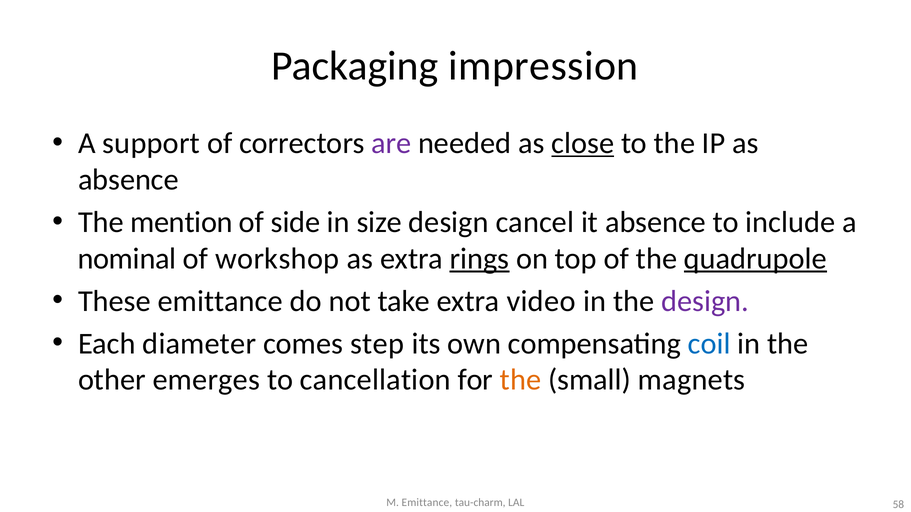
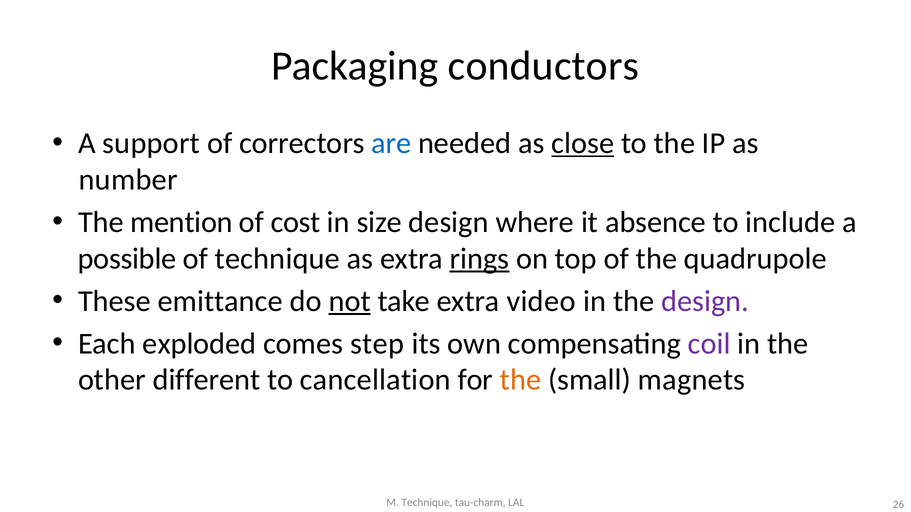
impression: impression -> conductors (544, 66)
are colour: purple -> blue (391, 143)
absence: absence -> number (128, 180)
side: side -> cost (296, 222)
cancel: cancel -> where (535, 222)
nominal: nominal -> possible (127, 259)
of workshop: workshop -> technique (277, 259)
quadrupole underline: present -> none (755, 259)
not underline: none -> present (350, 301)
diameter: diameter -> exploded (199, 344)
coil colour: blue -> purple (709, 344)
emerges: emerges -> different (207, 380)
M Emittance: Emittance -> Technique (427, 503)
58: 58 -> 26 (898, 505)
